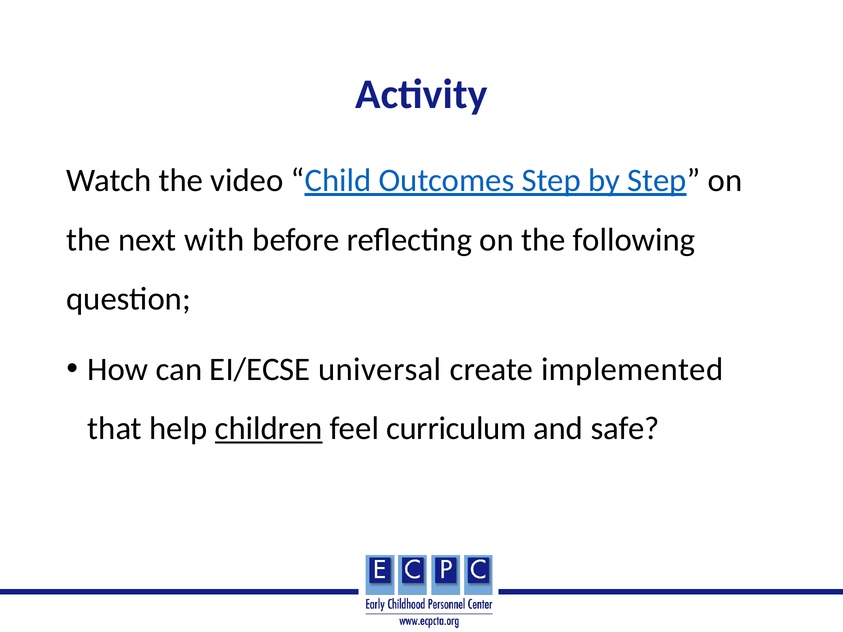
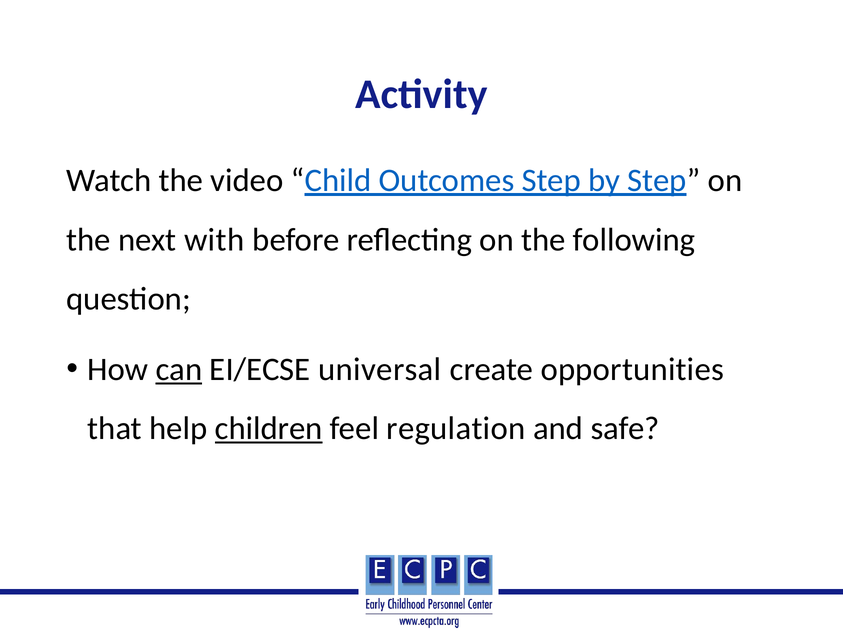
can underline: none -> present (179, 370)
implemented: implemented -> opportunities (632, 370)
curriculum: curriculum -> regulation (456, 429)
